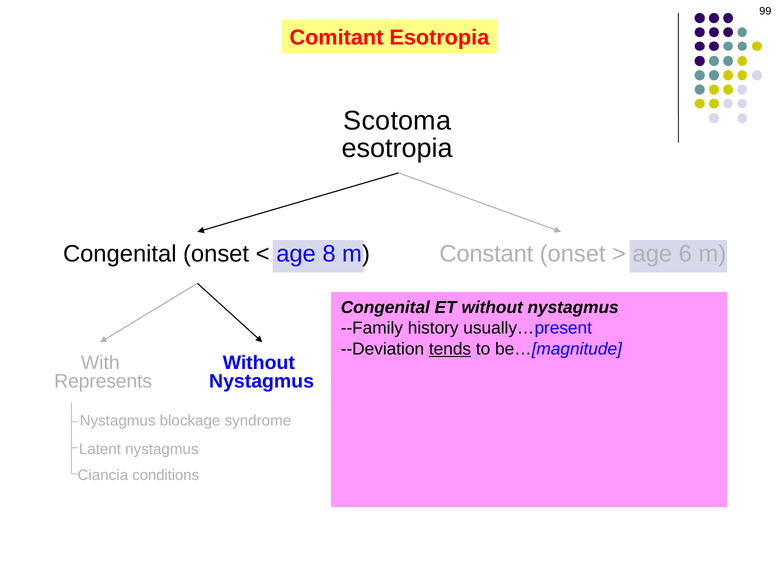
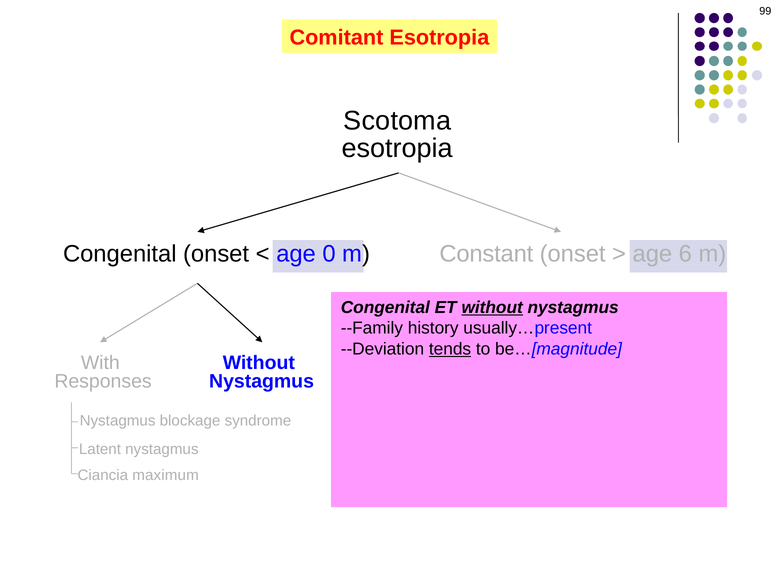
8: 8 -> 0 (329, 254)
without underline: none -> present (492, 308)
Represents: Represents -> Responses (103, 382)
conditions: conditions -> maximum (166, 476)
